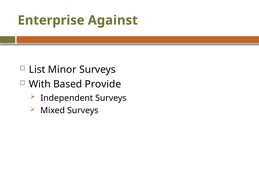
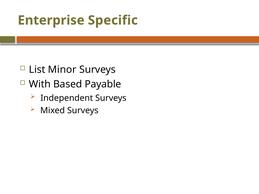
Against: Against -> Specific (113, 20)
Provide: Provide -> Payable (103, 84)
